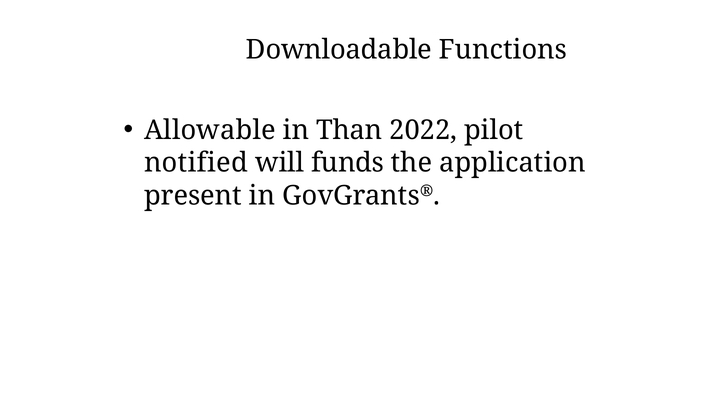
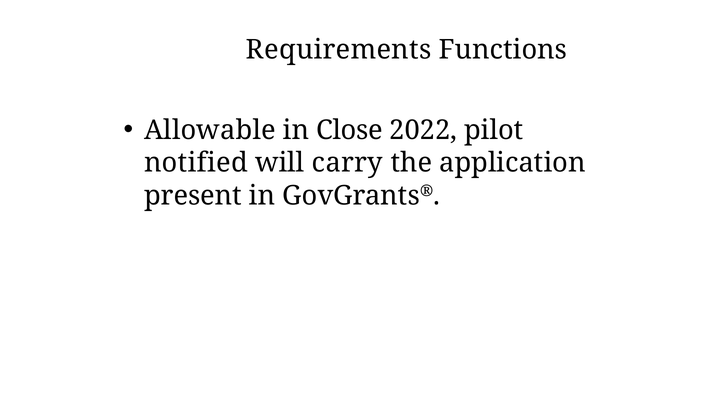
Downloadable: Downloadable -> Requirements (339, 50)
Than: Than -> Close (349, 130)
funds: funds -> carry (347, 163)
